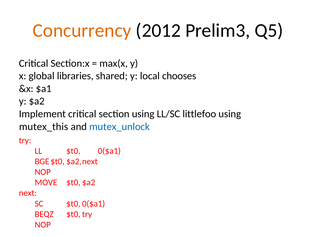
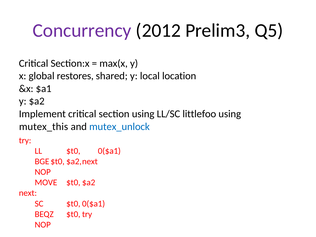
Concurrency colour: orange -> purple (82, 31)
libraries: libraries -> restores (75, 76)
chooses: chooses -> location (179, 76)
